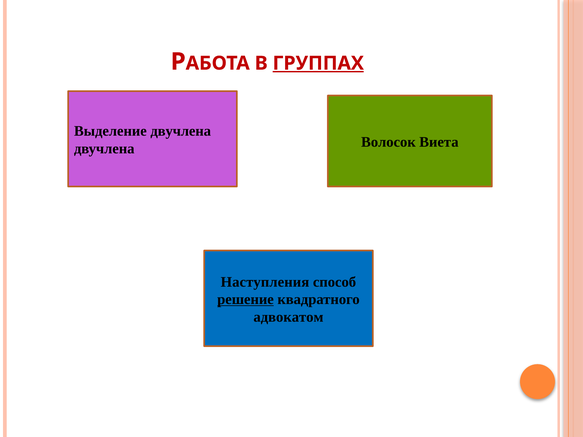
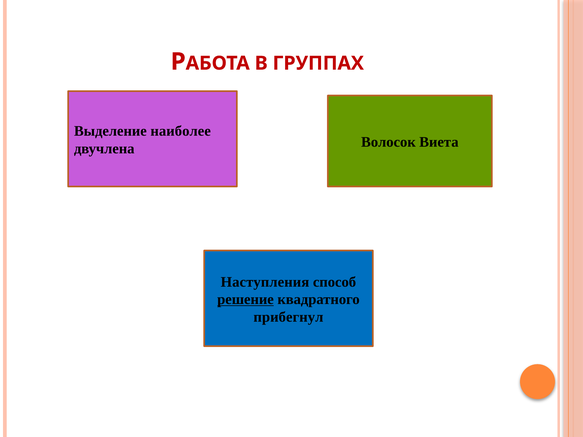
ГРУППАХ underline: present -> none (318, 63)
Выделение двучлена: двучлена -> наиболее (181, 131)
адвокатом: адвокатом -> прибегнул (288, 317)
